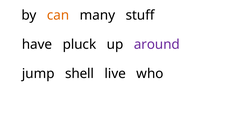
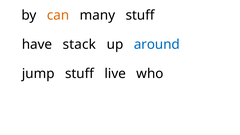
pluck: pluck -> stack (79, 44)
around colour: purple -> blue (157, 44)
jump shell: shell -> stuff (80, 74)
